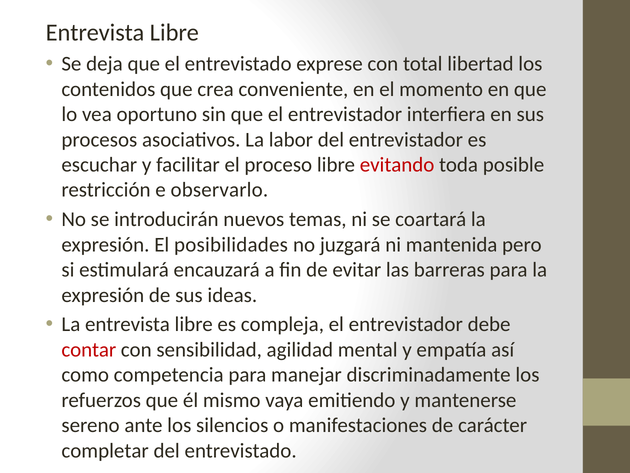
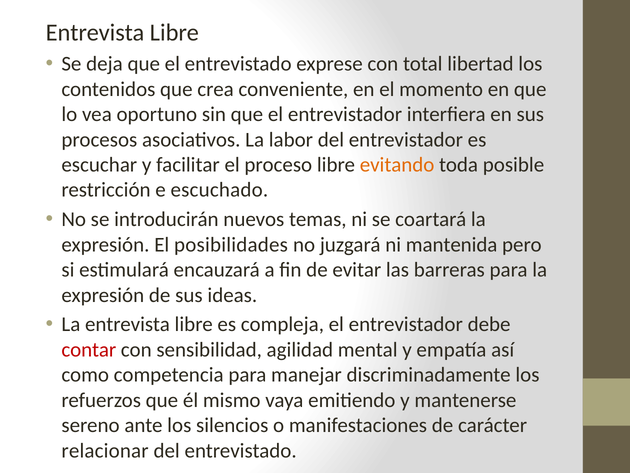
evitando colour: red -> orange (397, 165)
observarlo: observarlo -> escuchado (219, 190)
completar: completar -> relacionar (105, 450)
